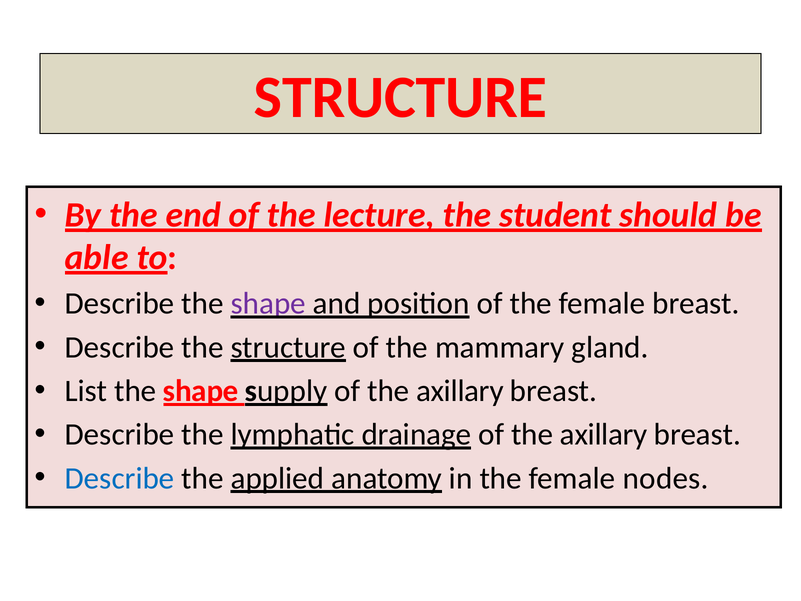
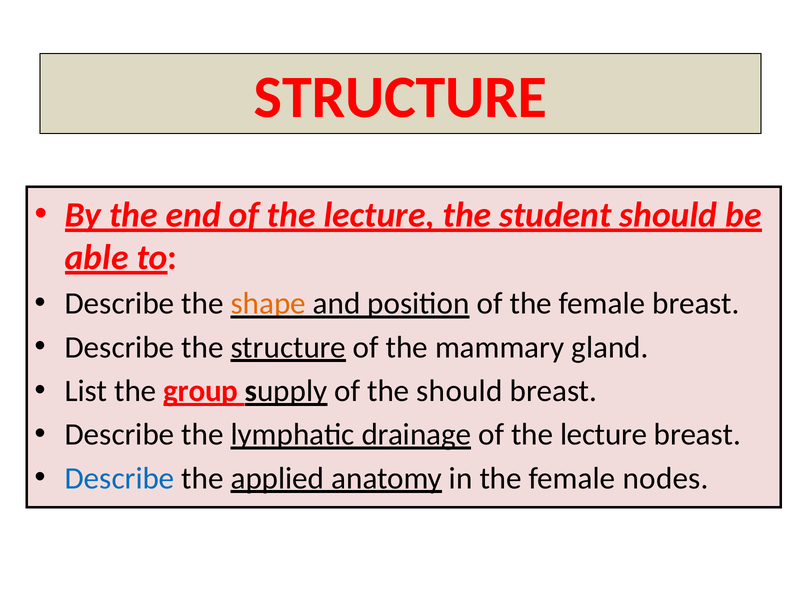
shape colour: purple -> orange (268, 303)
List the shape: shape -> group (201, 391)
supply of the axillary: axillary -> should (460, 391)
drainage of the axillary: axillary -> lecture (604, 434)
